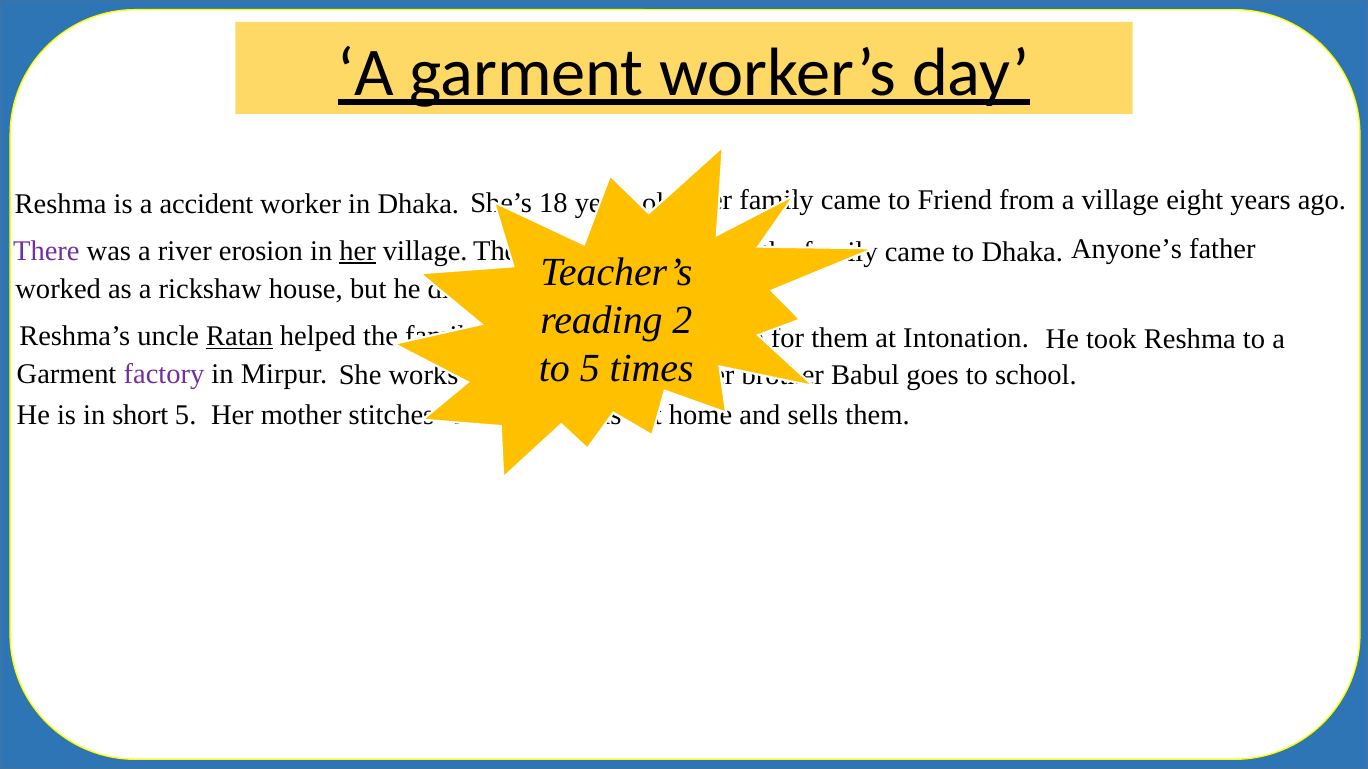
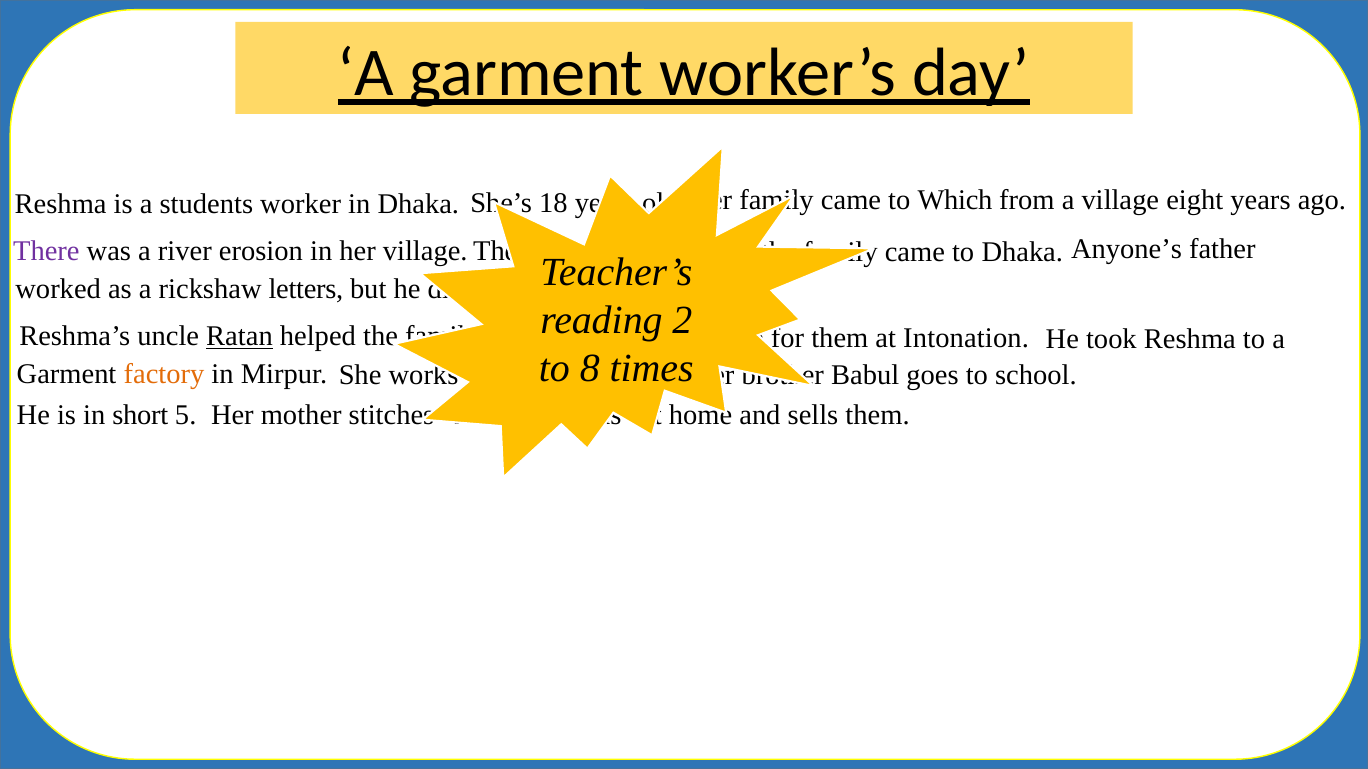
a accident: accident -> students (206, 204)
Friend: Friend -> Which (955, 200)
her underline: present -> none (358, 251)
rickshaw house: house -> letters (306, 289)
5: 5 -> 8 (590, 368)
factory colour: purple -> orange (164, 374)
